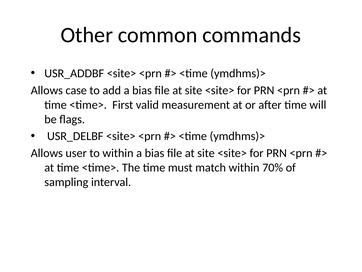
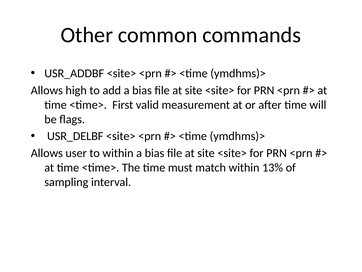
case: case -> high (76, 90)
70%: 70% -> 13% (273, 167)
